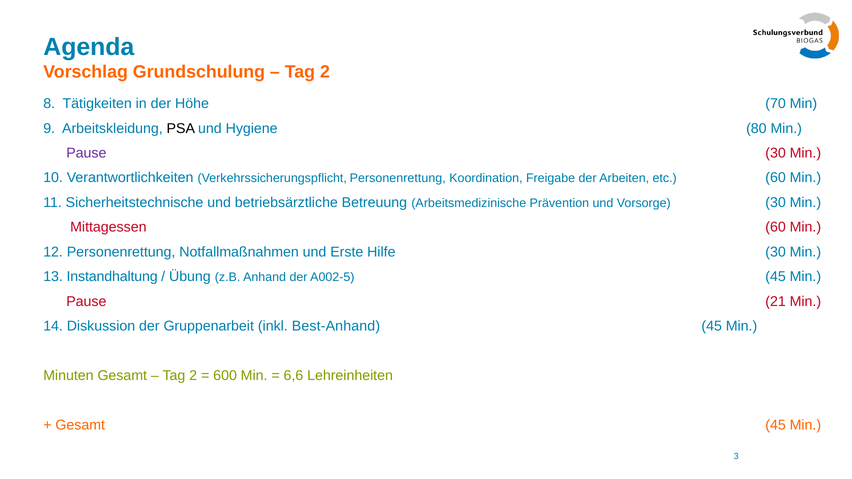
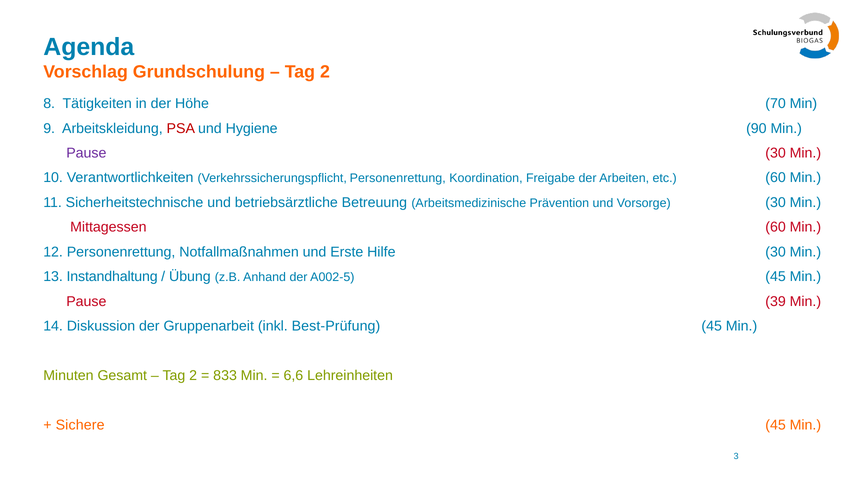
PSA colour: black -> red (181, 128)
80: 80 -> 90 (756, 128)
21: 21 -> 39 (776, 302)
Best-Anhand: Best-Anhand -> Best-Prüfung (336, 326)
600: 600 -> 833 (225, 376)
Gesamt: Gesamt -> Sichere (80, 425)
